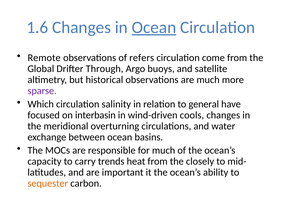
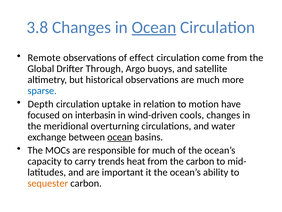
1.6: 1.6 -> 3.8 (37, 27)
refers: refers -> effect (142, 58)
sparse colour: purple -> blue (42, 91)
Which: Which -> Depth (41, 104)
salinity: salinity -> uptake (116, 104)
general: general -> motion (204, 104)
ocean underline: none -> present (120, 137)
the closely: closely -> carbon (200, 161)
